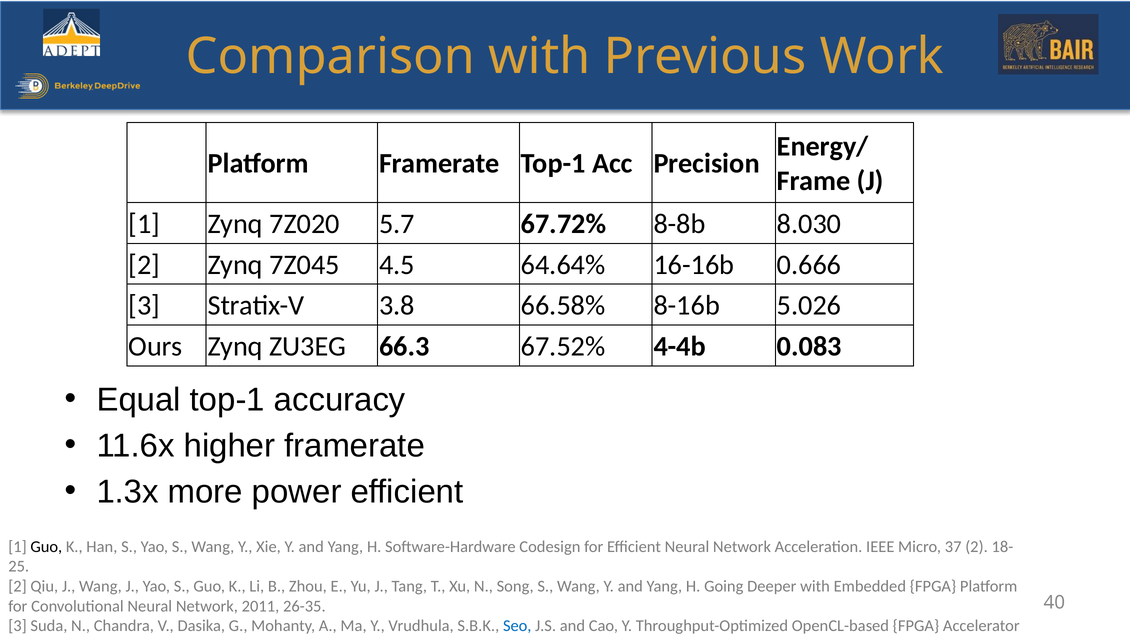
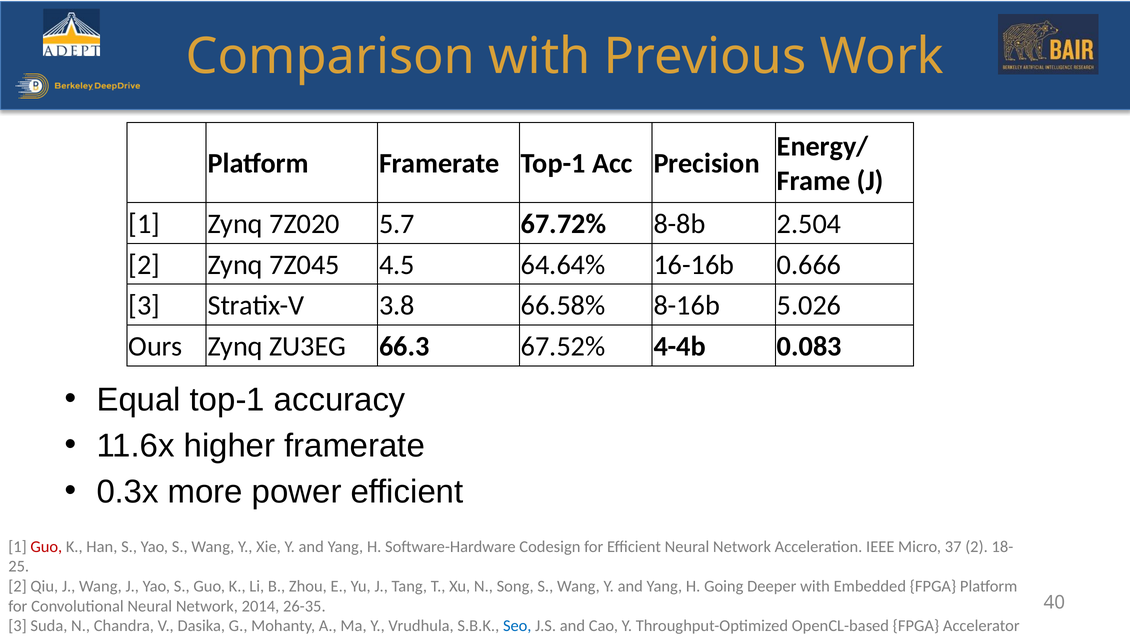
8.030: 8.030 -> 2.504 (809, 224)
1.3x: 1.3x -> 0.3x (128, 492)
Guo colour: black -> red (46, 546)
2011: 2011 -> 2014 (260, 606)
